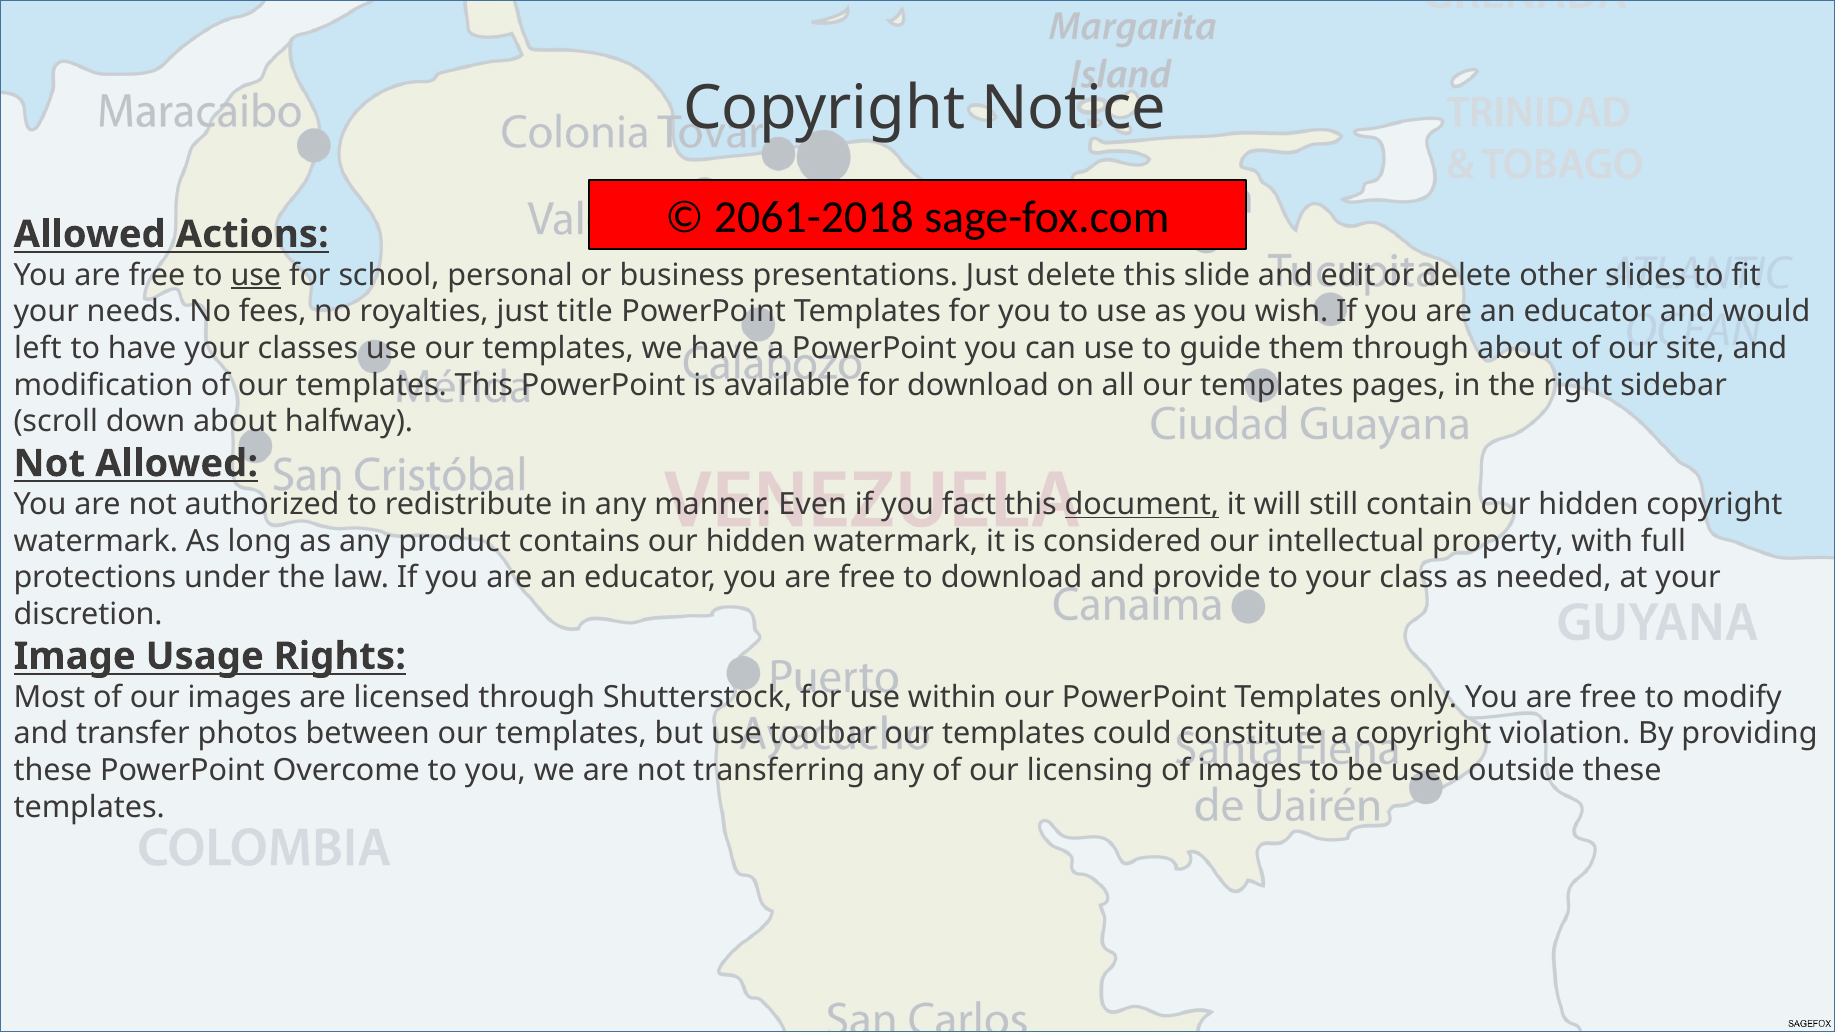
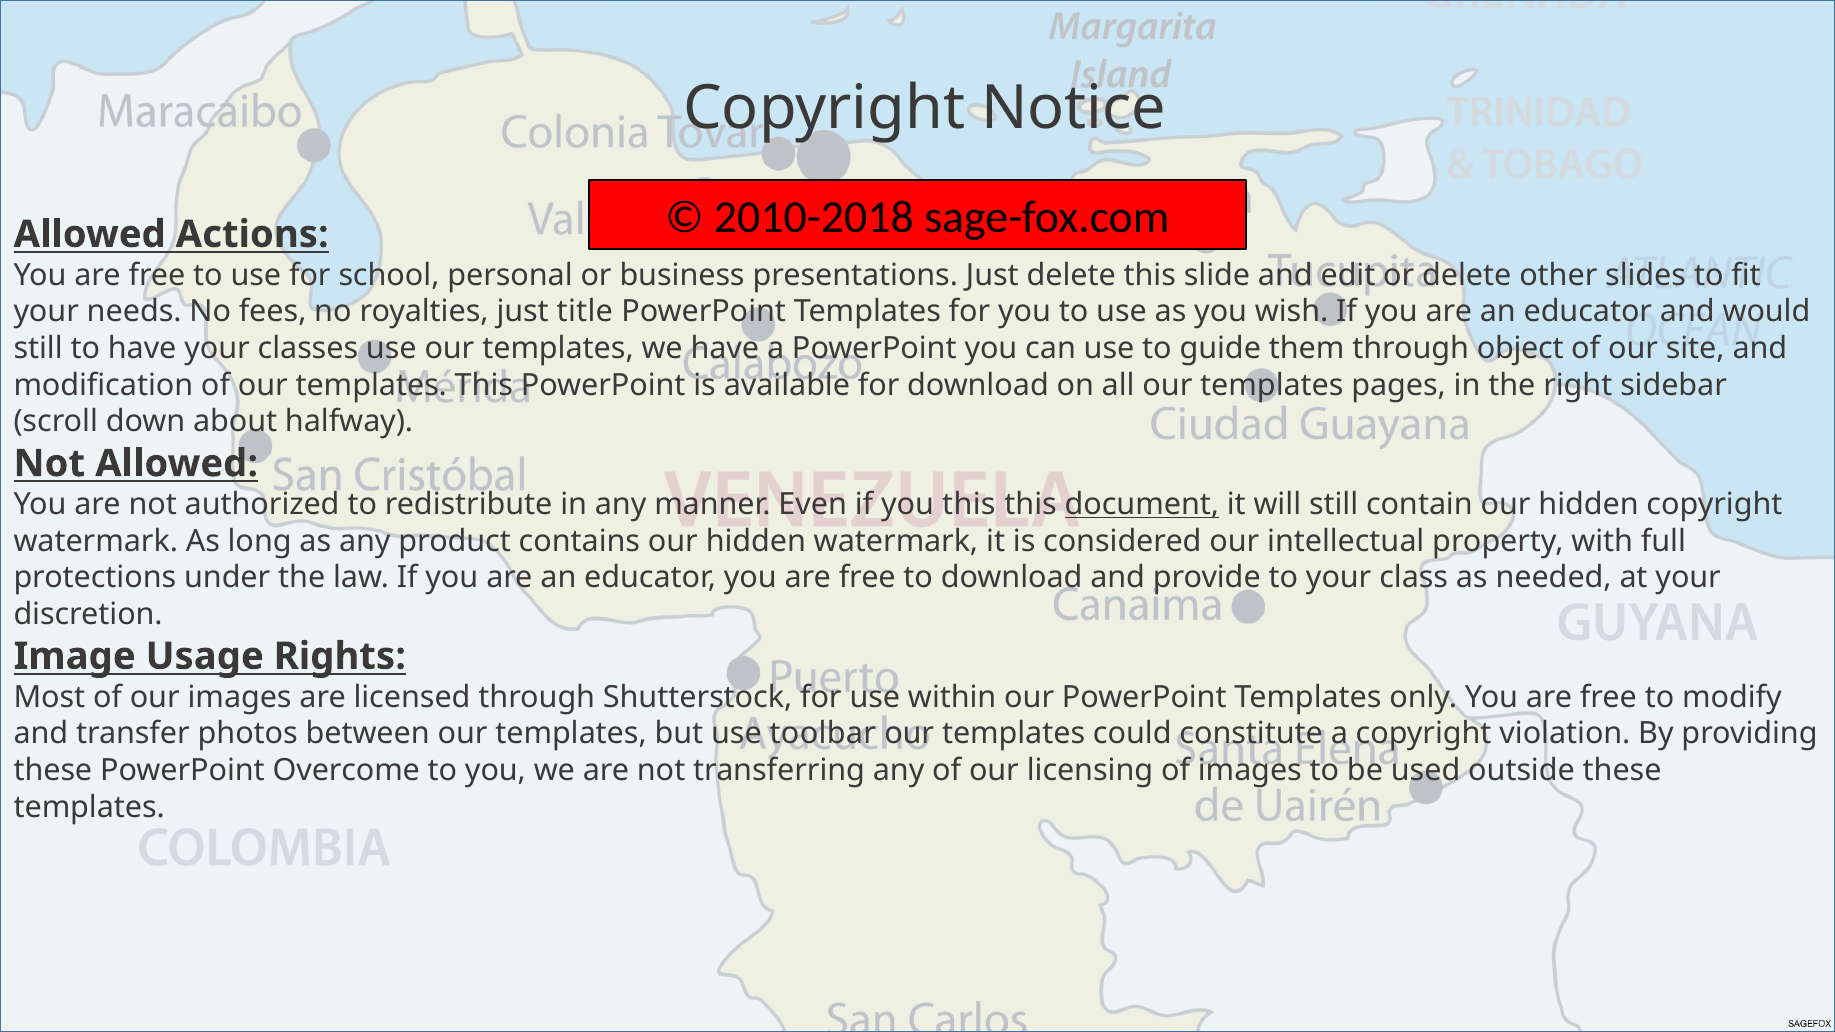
2061-2018: 2061-2018 -> 2010-2018 (814, 218)
use underline: present -> none (256, 275)
left: left -> still (38, 348)
through about: about -> object (1520, 348)
you fact: fact -> this (969, 504)
